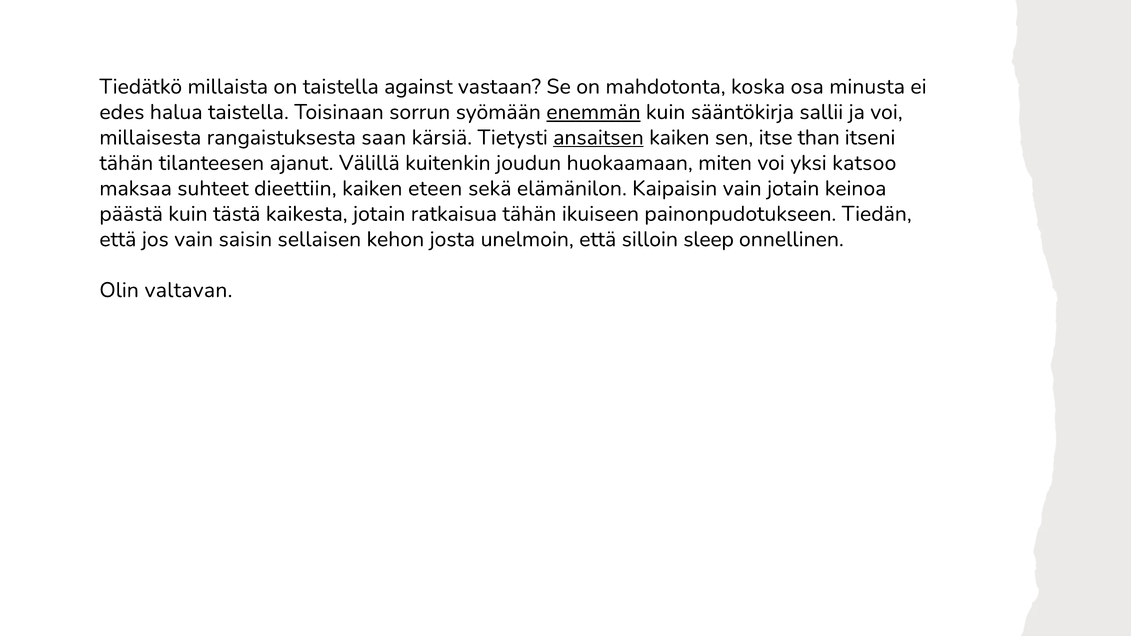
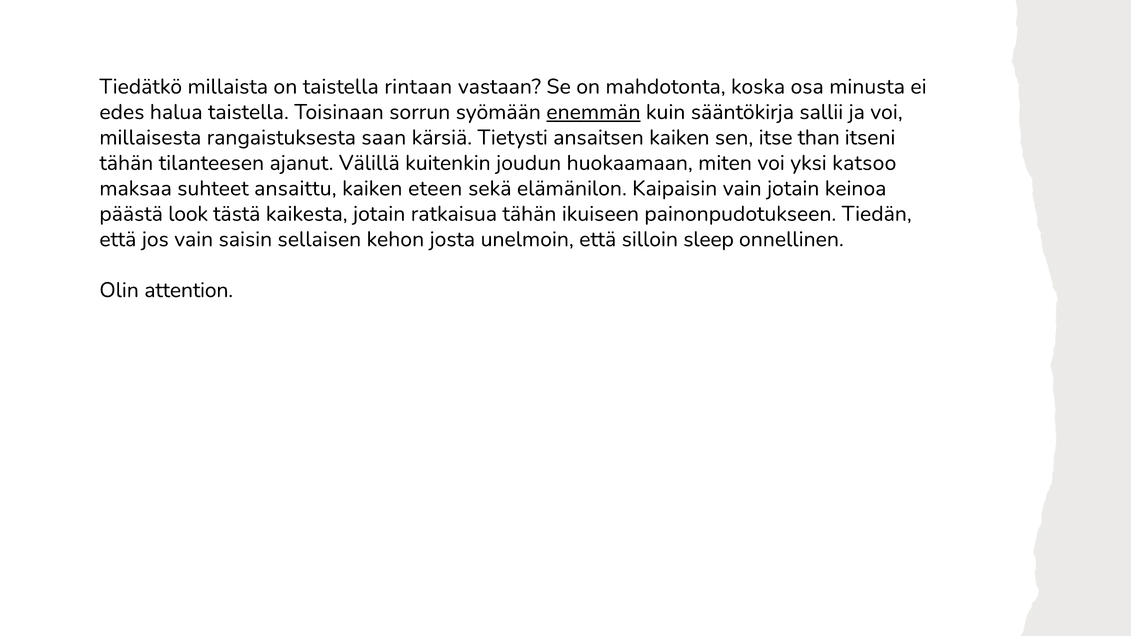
against: against -> rintaan (418, 87)
ansaitsen underline: present -> none (598, 138)
dieettiin: dieettiin -> ansaittu (295, 188)
päästä kuin: kuin -> look (188, 214)
valtavan: valtavan -> attention (189, 290)
